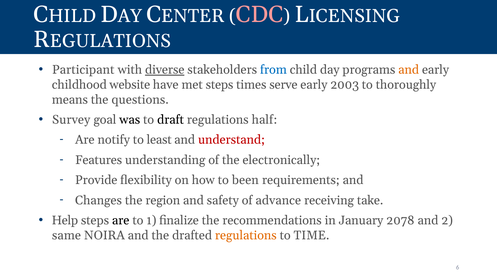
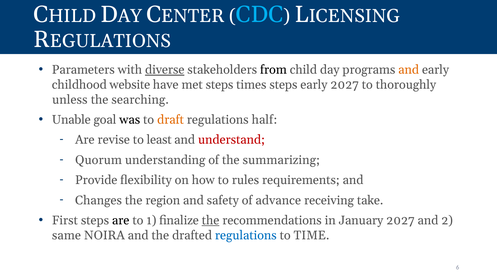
CDC colour: pink -> light blue (260, 14)
Participant: Participant -> Parameters (83, 70)
from colour: blue -> black (273, 70)
times serve: serve -> steps (283, 85)
early 2003: 2003 -> 2027 (345, 85)
means: means -> unless (70, 99)
questions: questions -> searching (140, 99)
Survey: Survey -> Unable (71, 120)
draft colour: black -> orange (171, 120)
notify: notify -> revise (114, 140)
Features: Features -> Quorum (99, 160)
electronically: electronically -> summarizing (281, 160)
been: been -> rules (245, 180)
Help: Help -> First (65, 220)
the underline: none -> present (211, 220)
January 2078: 2078 -> 2027 (400, 220)
regulations colour: orange -> blue (246, 235)
